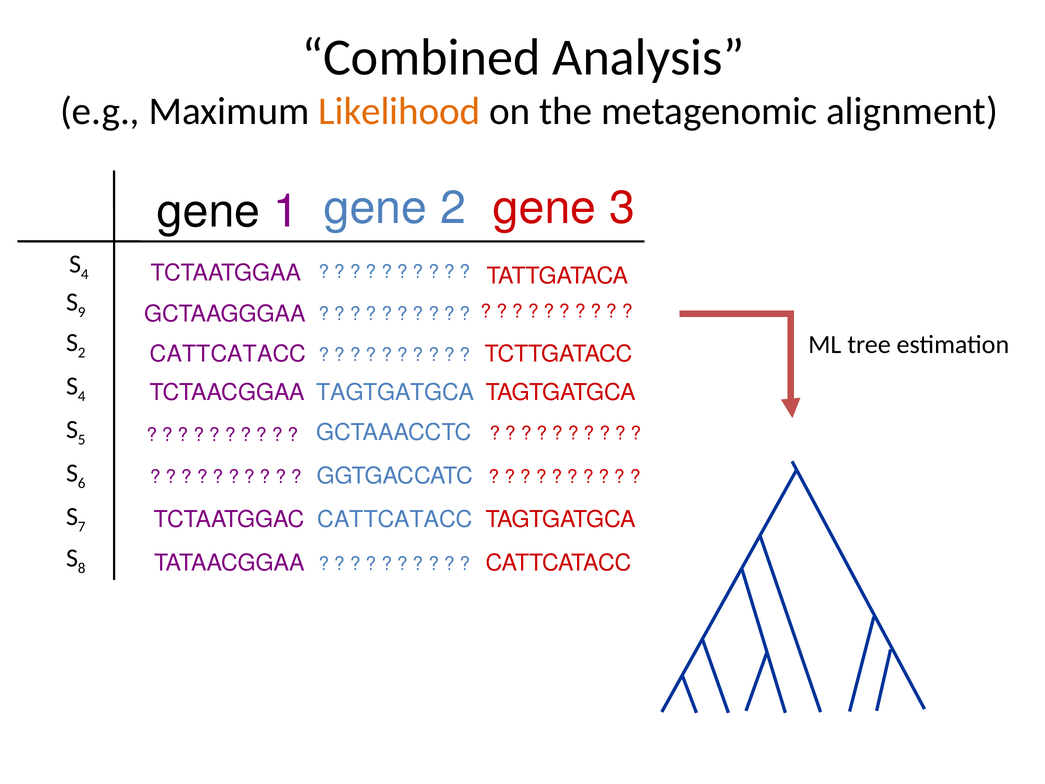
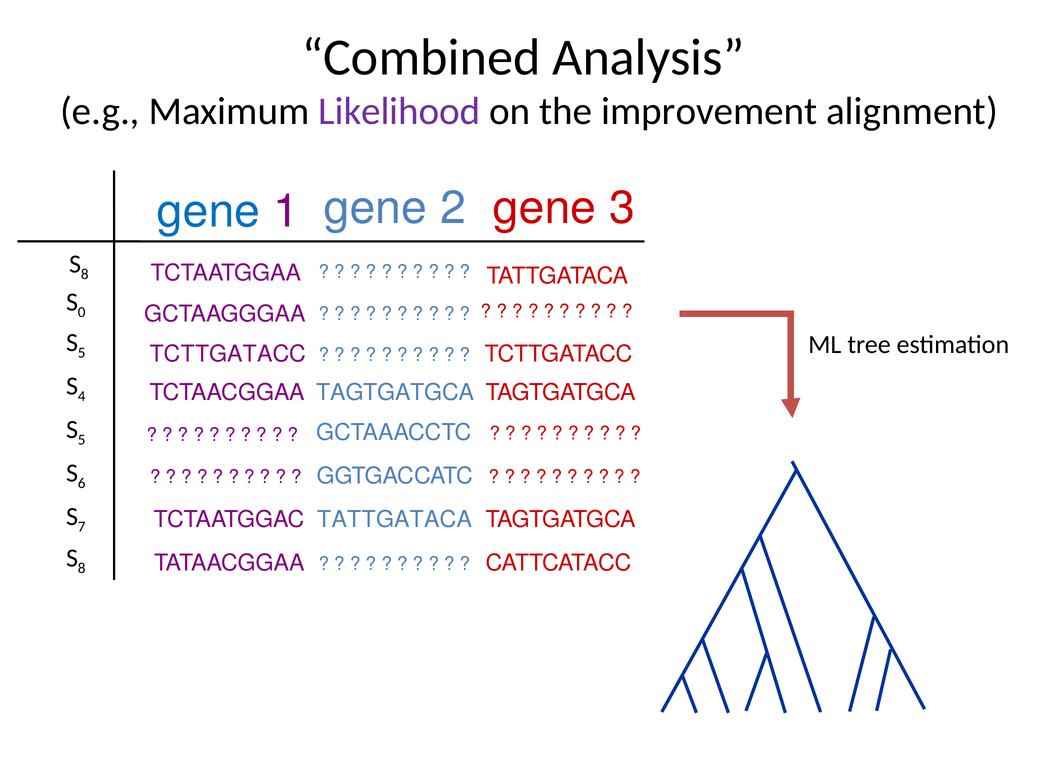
Likelihood colour: orange -> purple (399, 111)
metagenomic: metagenomic -> improvement (709, 111)
gene colour: black -> blue (209, 211)
4: 4 -> 8 (85, 274)
9: 9 -> 0 (82, 312)
2: 2 -> 5 (82, 352)
CATTCATACC: CATTCATACC -> TCTTGATACC (228, 354)
CATTCATACC: CATTCATACC -> TATTGATACA (395, 520)
